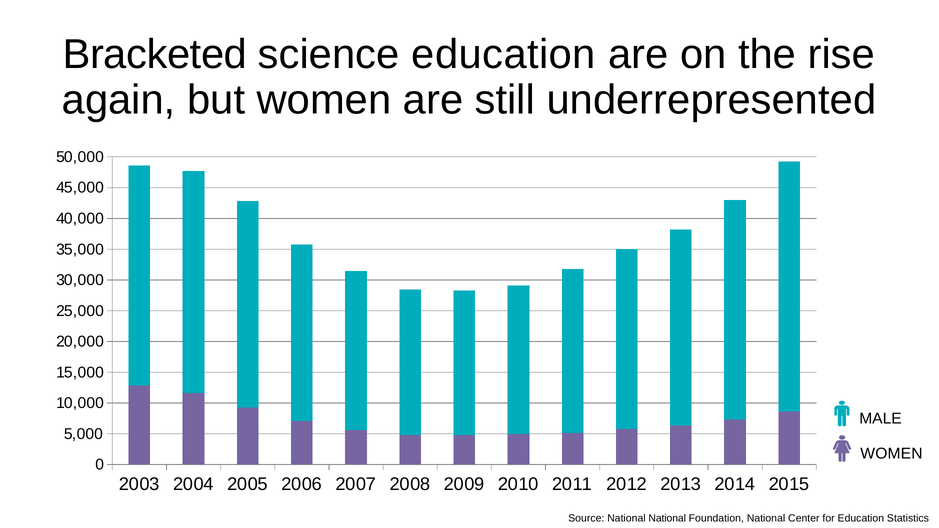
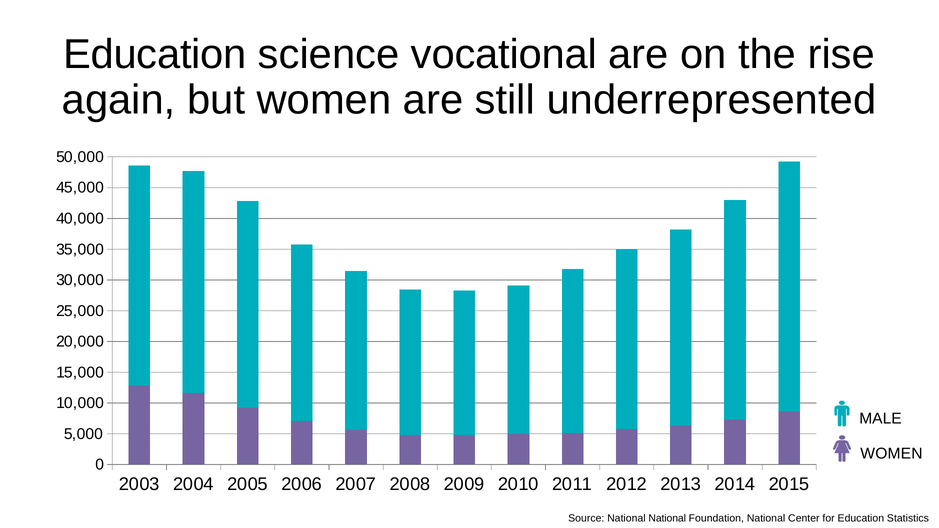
Bracketed: Bracketed -> Education (155, 55)
science education: education -> vocational (504, 55)
